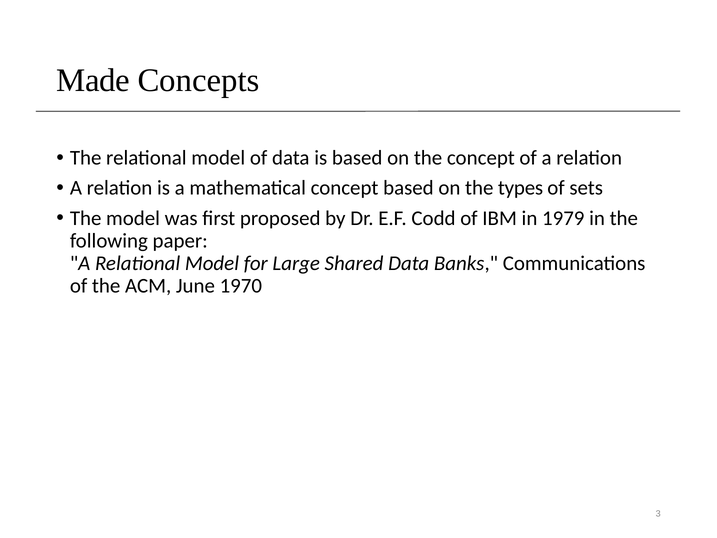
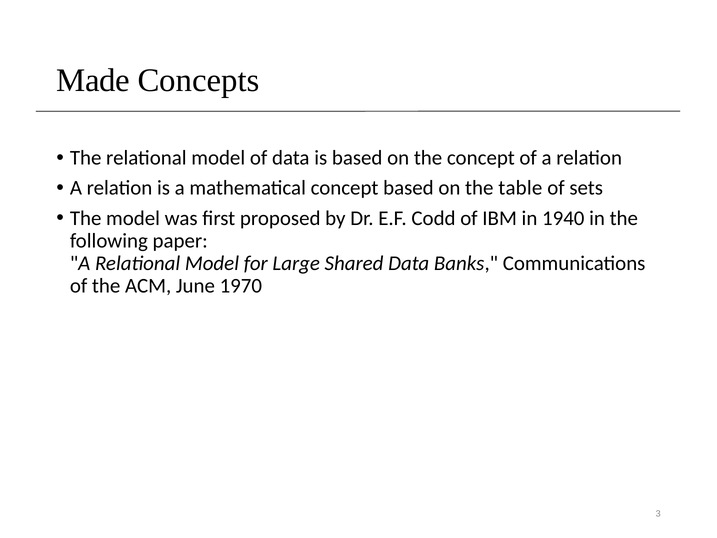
types: types -> table (520, 188)
1979: 1979 -> 1940 (563, 218)
